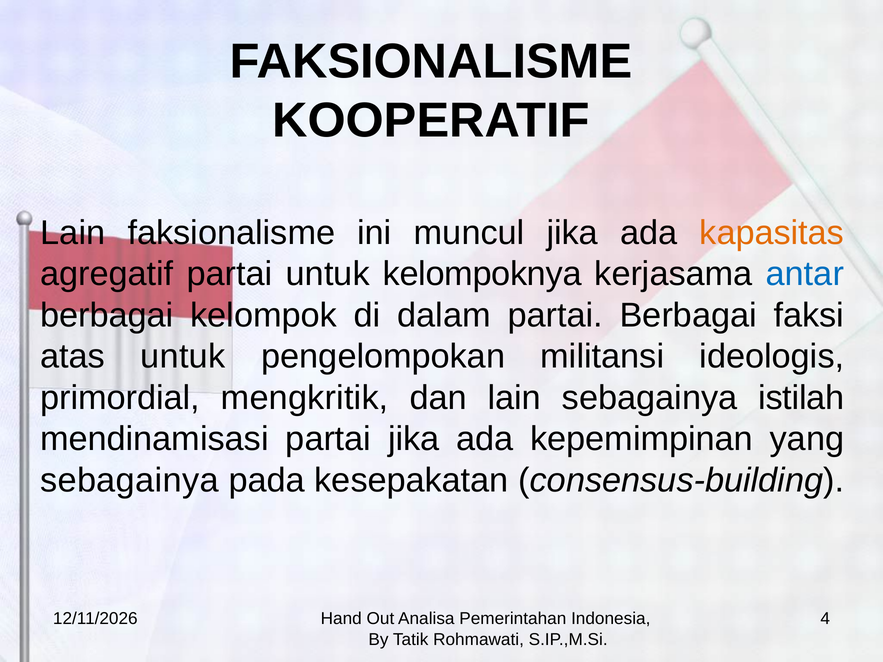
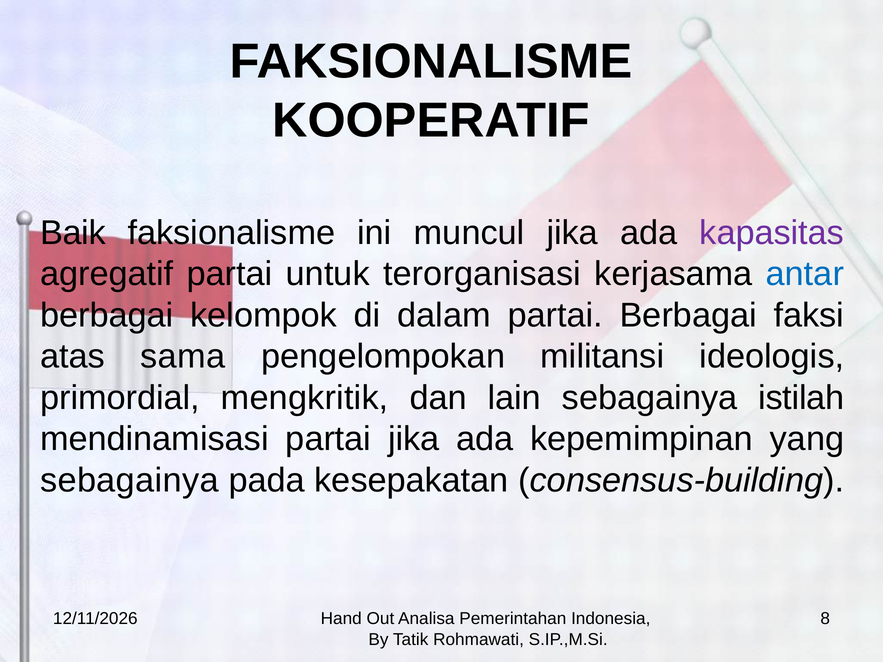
Lain: Lain -> Baik (73, 233)
kapasitas colour: orange -> purple (772, 233)
kelompoknya: kelompoknya -> terorganisasi (482, 274)
atas untuk: untuk -> sama (183, 357)
4: 4 -> 8 (825, 619)
